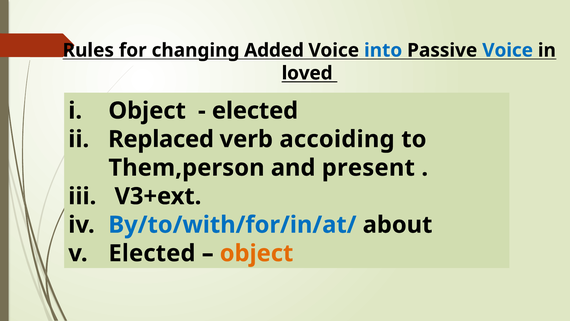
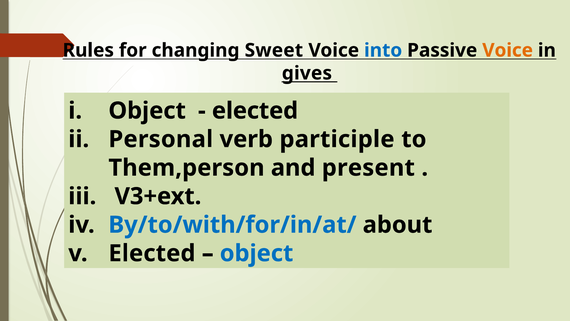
Added: Added -> Sweet (274, 50)
Voice colour: blue -> orange (508, 50)
loved: loved -> gives (307, 73)
Replaced: Replaced -> Personal (161, 139)
accoiding: accoiding -> participle (337, 139)
object colour: orange -> blue (257, 253)
